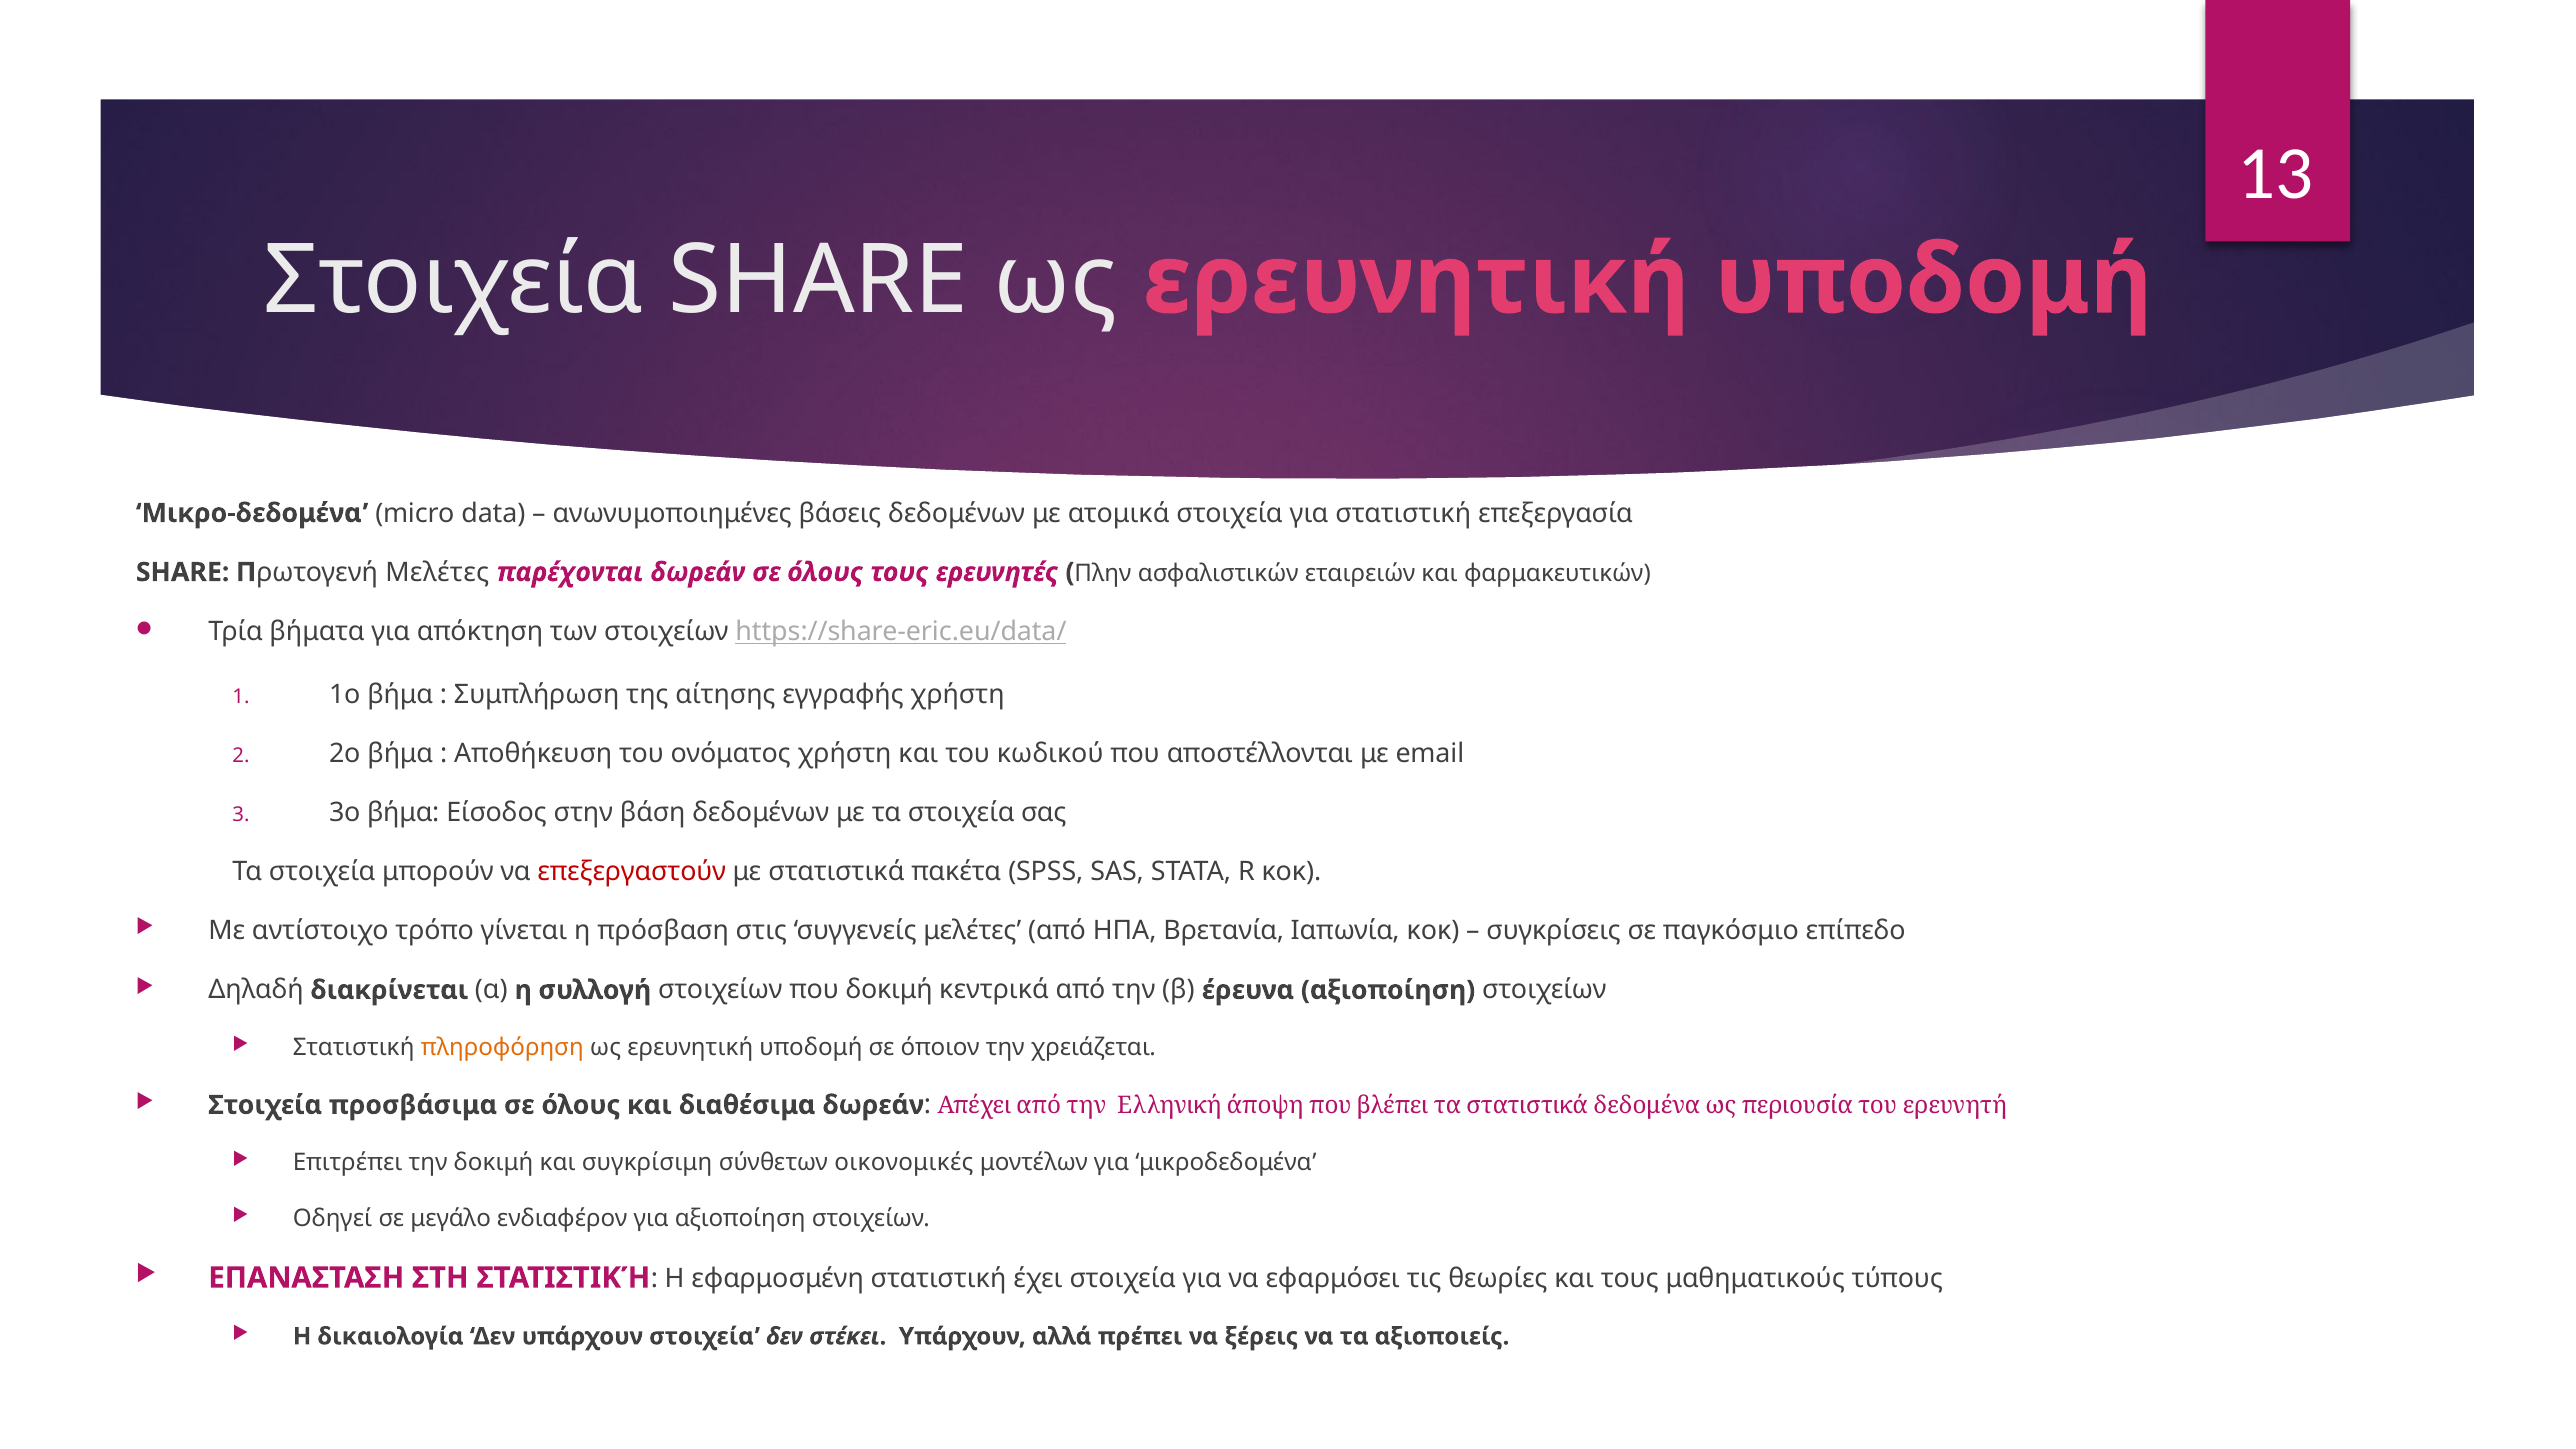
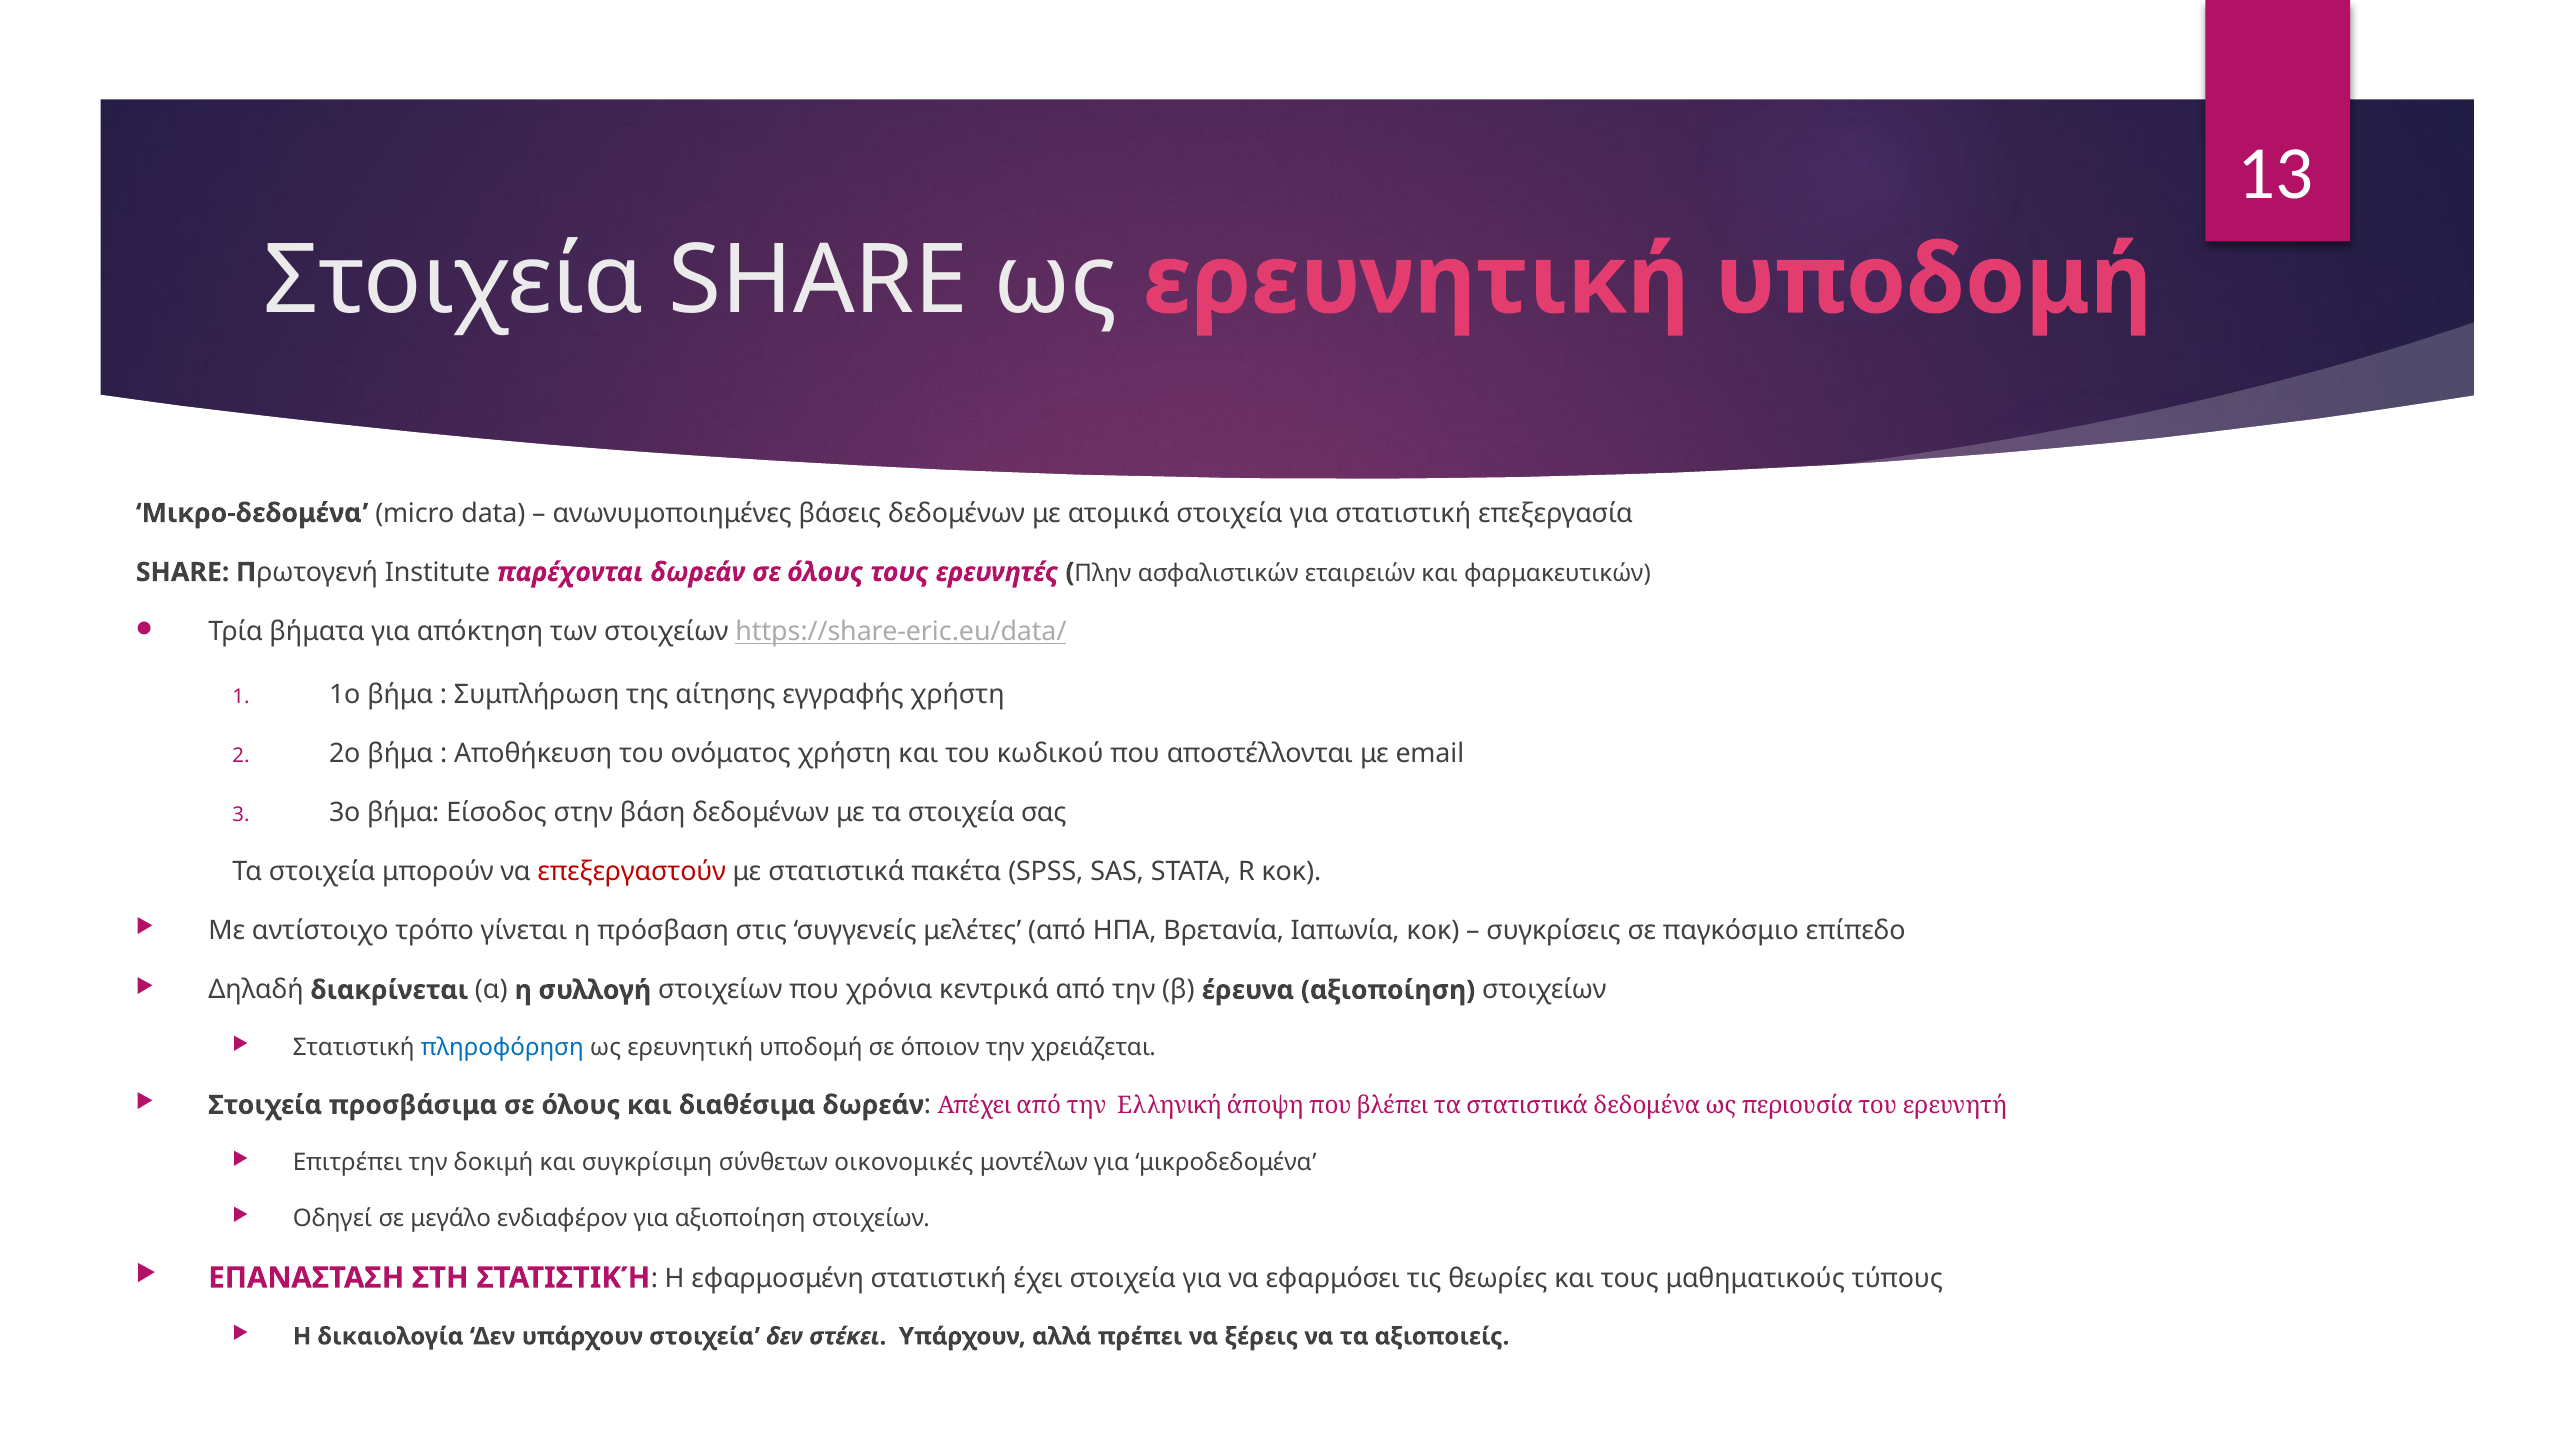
Πρωτογενή Μελέτες: Μελέτες -> Institute (438, 572)
που δοκιμή: δοκιμή -> χρόνια (889, 990)
πληροφόρηση colour: orange -> blue (502, 1047)
